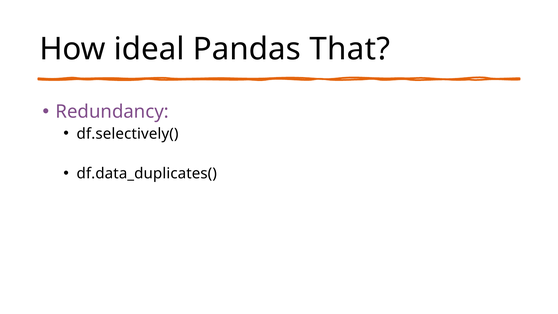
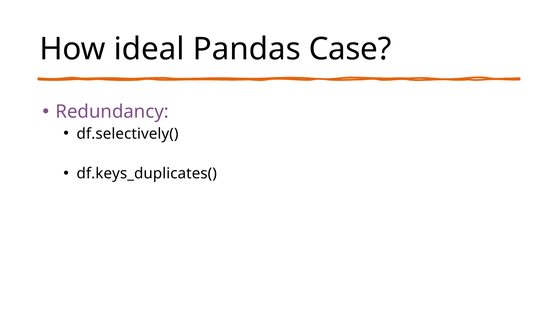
That: That -> Case (350, 49)
df.data_duplicates(: df.data_duplicates( -> df.keys_duplicates( (147, 174)
